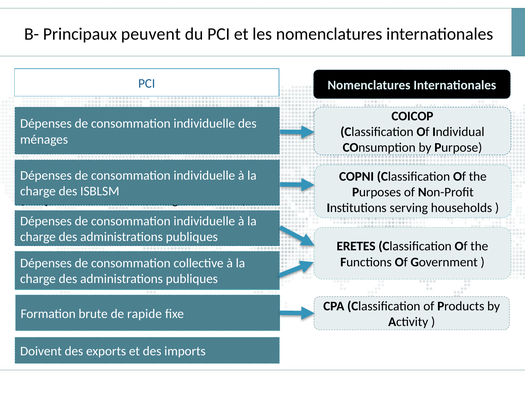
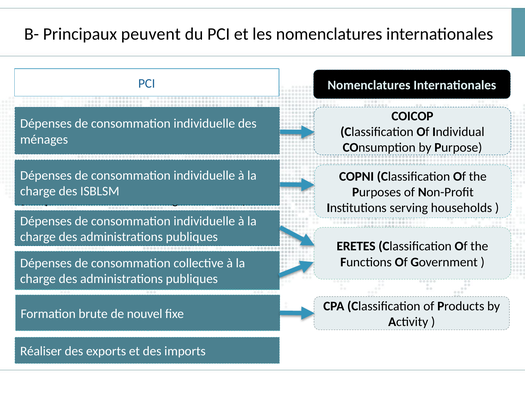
rapide: rapide -> nouvel (145, 314)
Doivent: Doivent -> Réaliser (41, 351)
